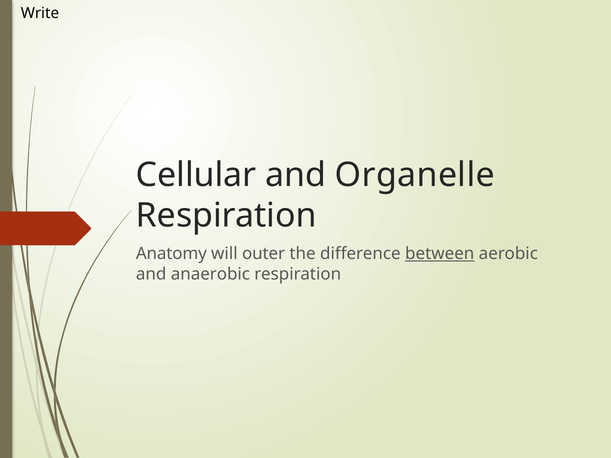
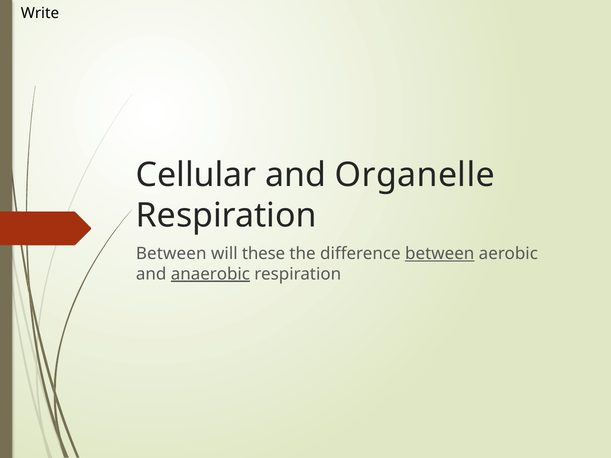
Anatomy: Anatomy -> Between (171, 254)
outer: outer -> these (264, 254)
anaerobic underline: none -> present (210, 274)
